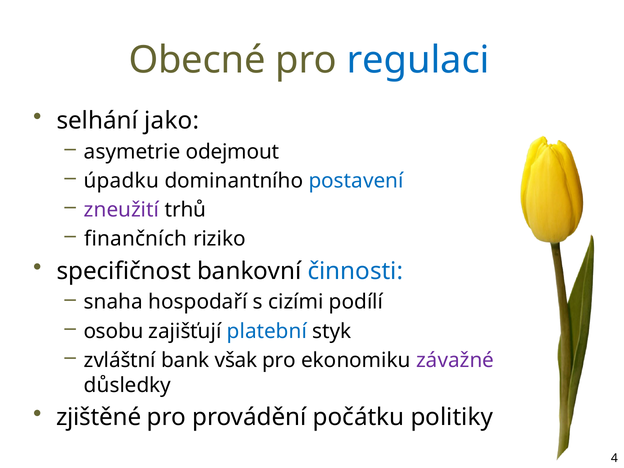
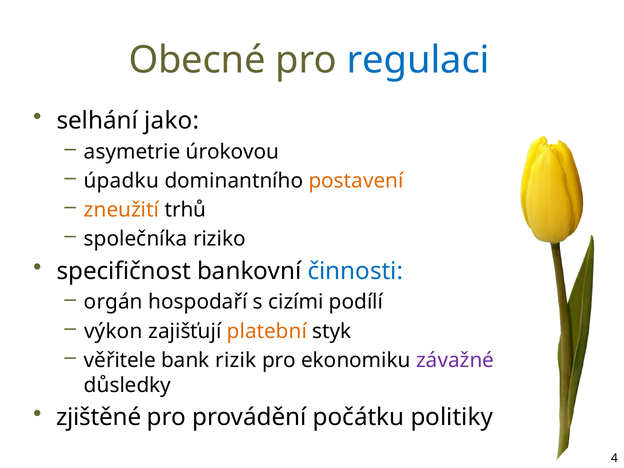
odejmout: odejmout -> úrokovou (232, 152)
postavení colour: blue -> orange (356, 181)
zneužití colour: purple -> orange (122, 210)
finančních: finančních -> společníka (136, 239)
snaha: snaha -> orgán (113, 302)
osobu: osobu -> výkon (113, 331)
platební colour: blue -> orange (267, 331)
zvláštní: zvláštní -> věřitele (120, 360)
však: však -> rizik (236, 360)
